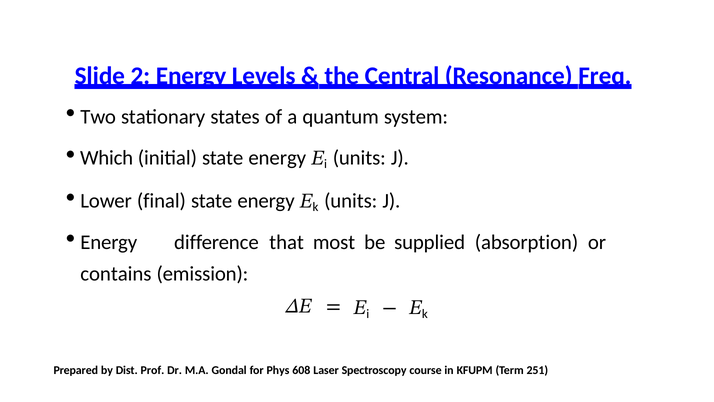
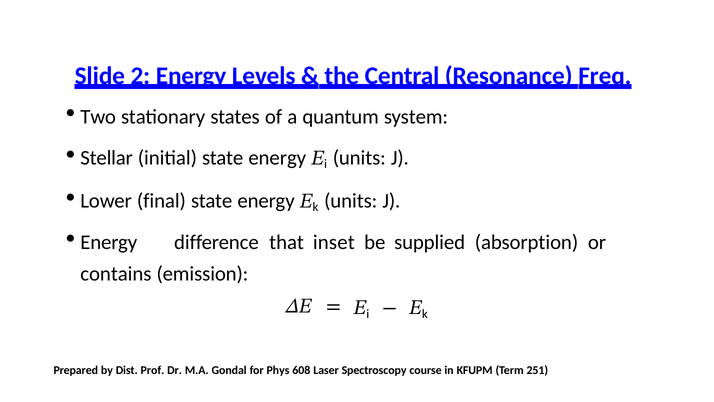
Which: Which -> Stellar (107, 158)
most: most -> inset (334, 242)
